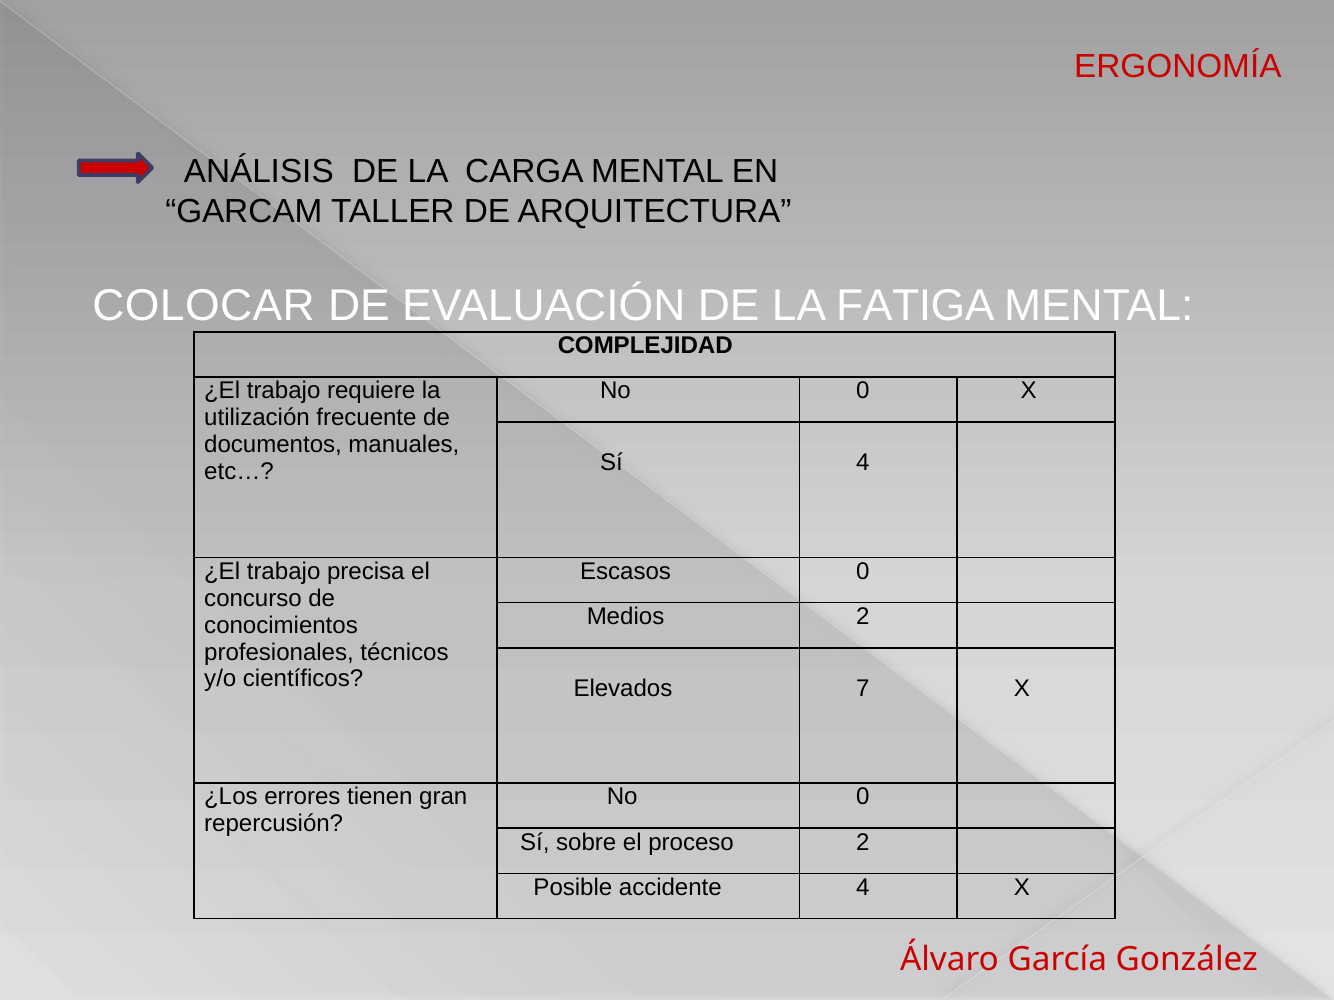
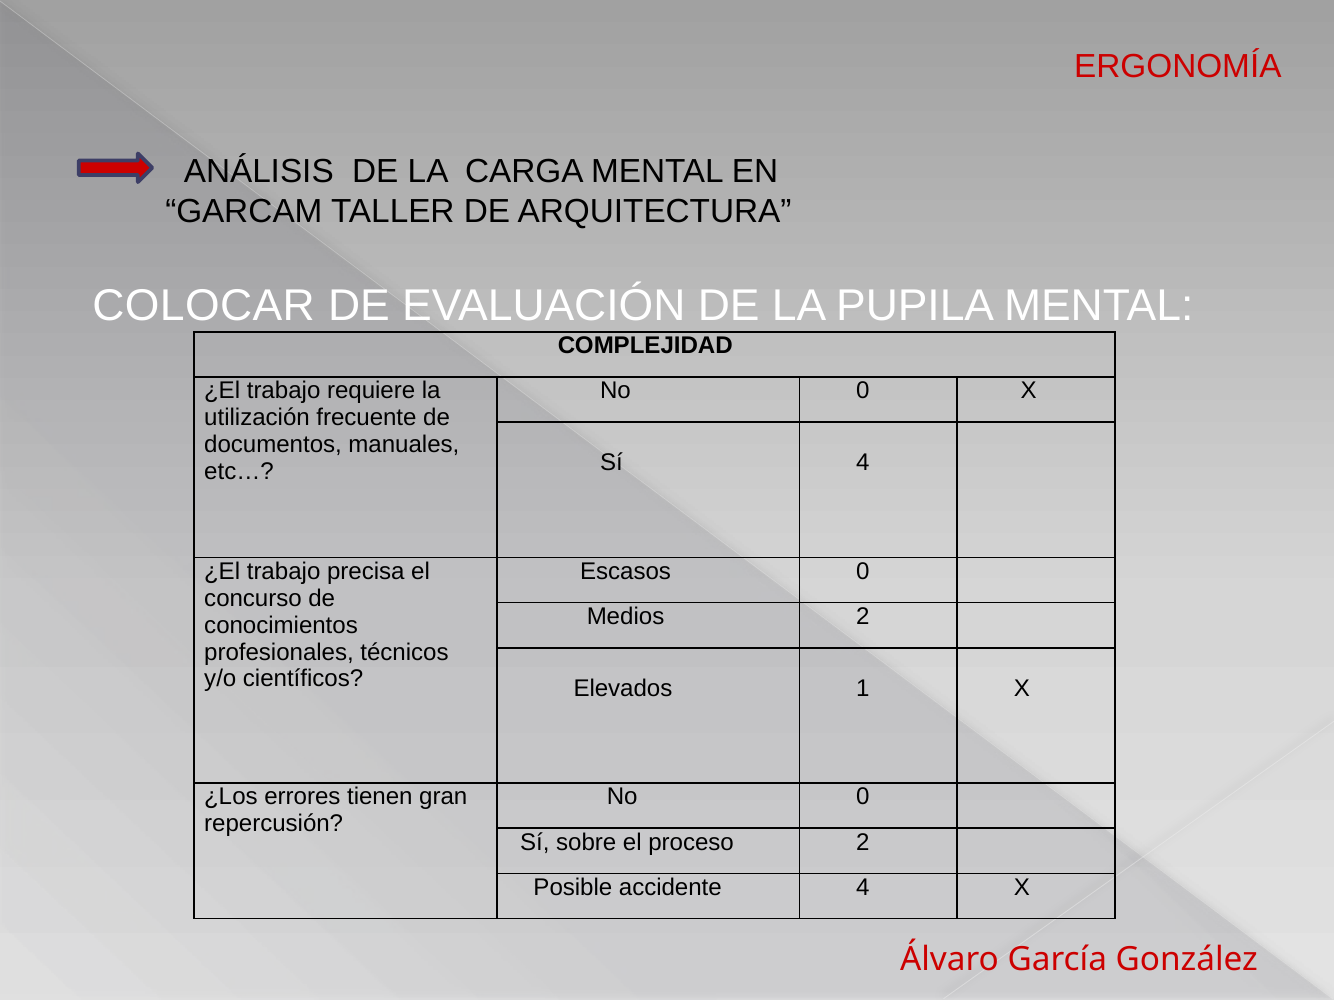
FATIGA: FATIGA -> PUPILA (915, 305)
7: 7 -> 1 (863, 689)
